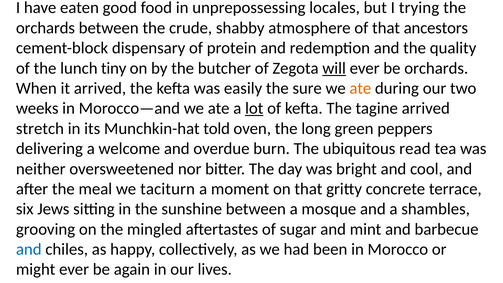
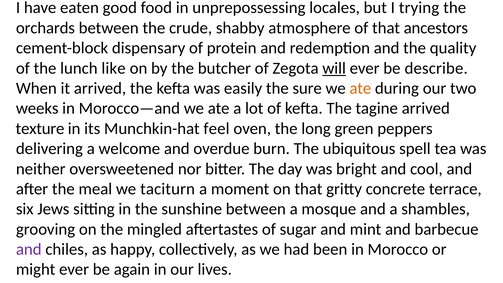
tiny: tiny -> like (114, 68)
be orchards: orchards -> describe (436, 68)
lot underline: present -> none (254, 108)
stretch: stretch -> texture (40, 129)
told: told -> feel (216, 129)
read: read -> spell (415, 149)
and colour: blue -> purple (29, 249)
